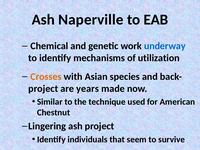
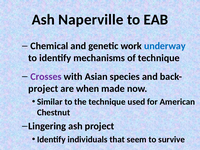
of utilization: utilization -> technique (159, 58)
Crosses colour: orange -> purple (46, 77)
years: years -> when (88, 89)
